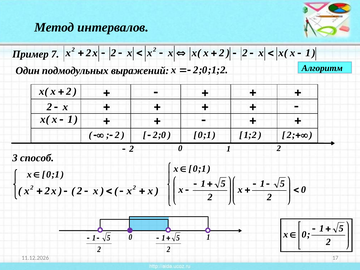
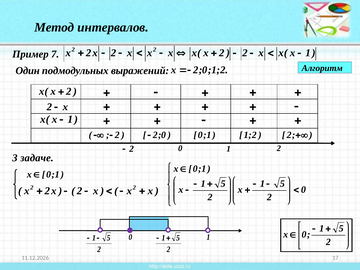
способ: способ -> задаче (37, 158)
